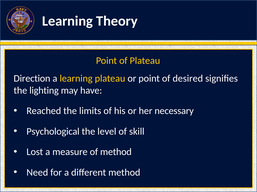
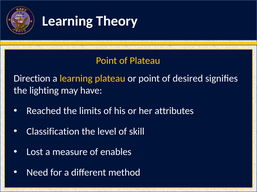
necessary: necessary -> attributes (174, 111)
Psychological: Psychological -> Classification (53, 132)
of method: method -> enables (116, 152)
